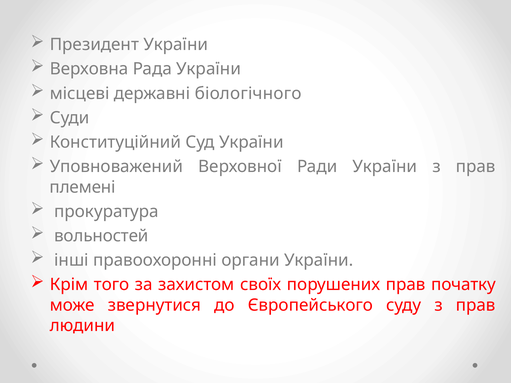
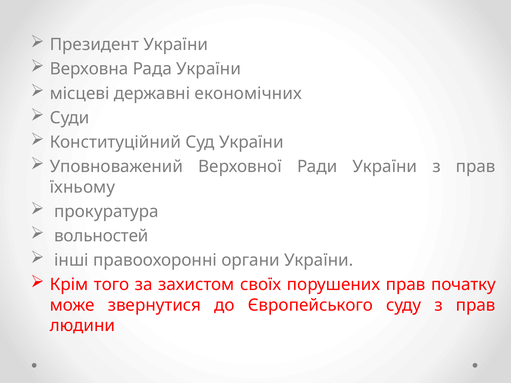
біологічного: біологічного -> економічних (248, 93)
племені: племені -> їхньому (82, 187)
